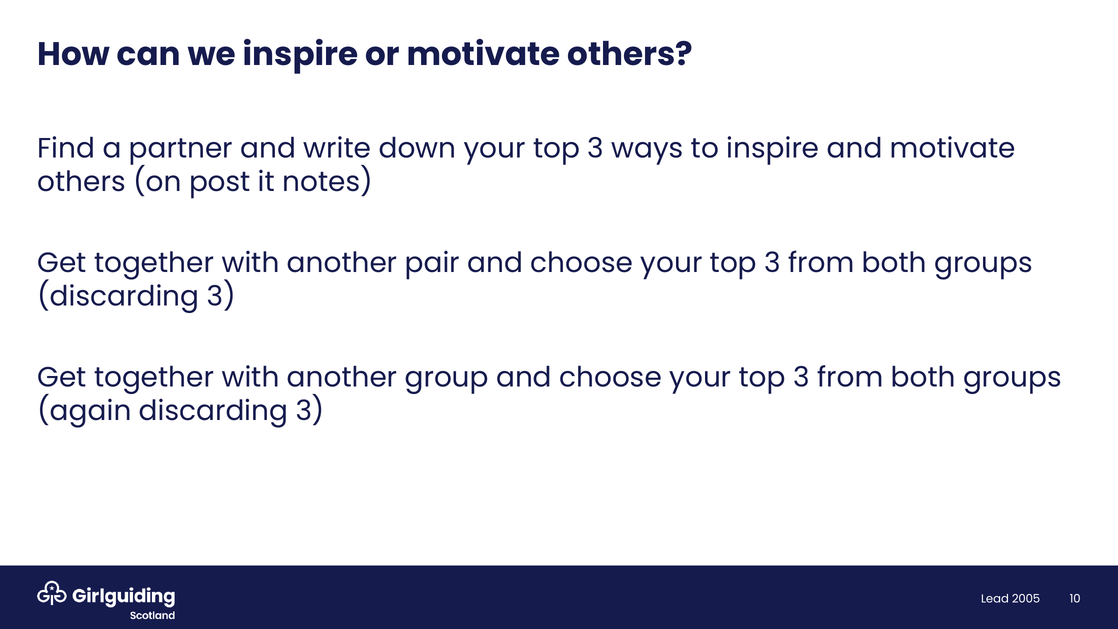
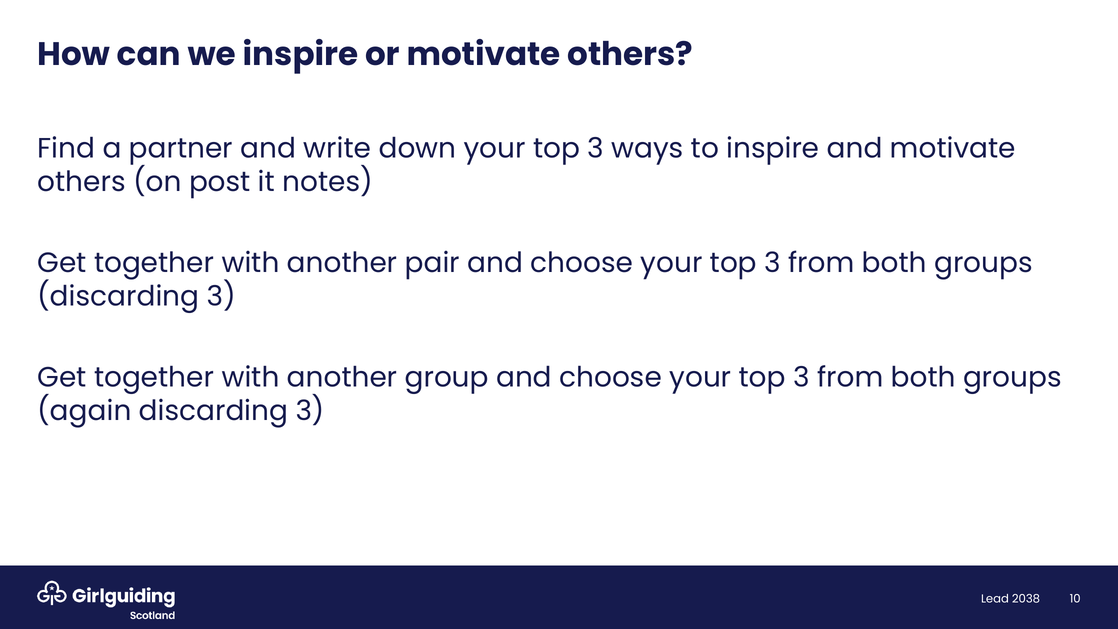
2005: 2005 -> 2038 (1026, 599)
